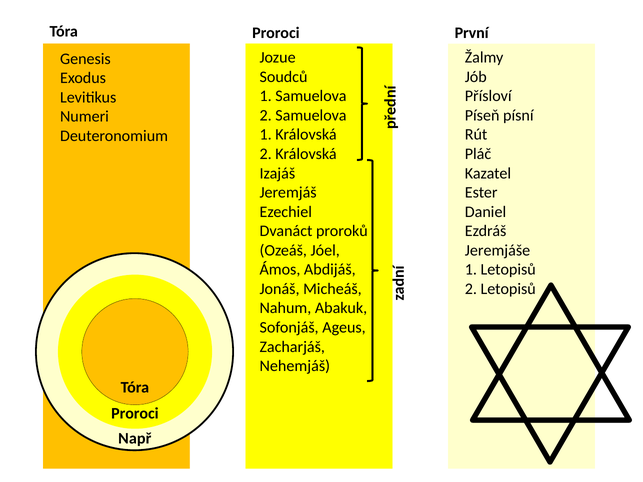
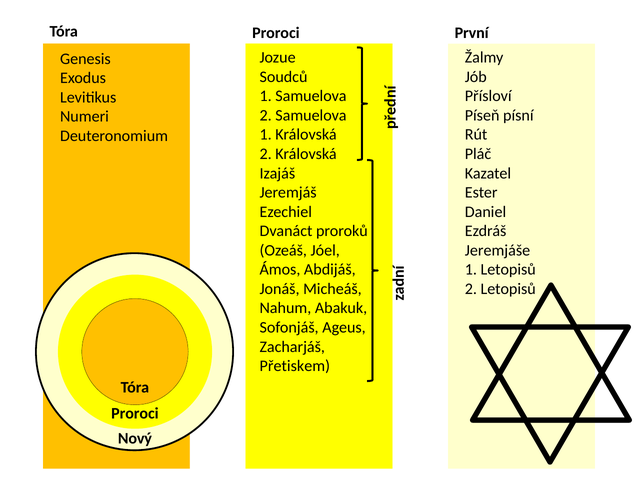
Nehemjáš: Nehemjáš -> Přetiskem (295, 366)
Např: Např -> Nový (135, 438)
